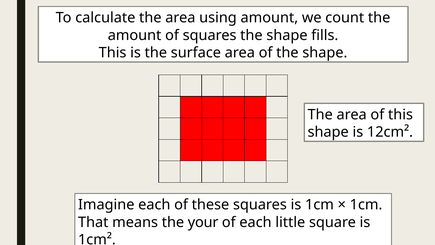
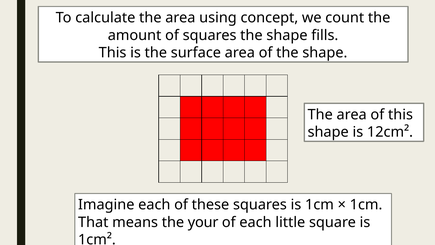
using amount: amount -> concept (269, 18)
